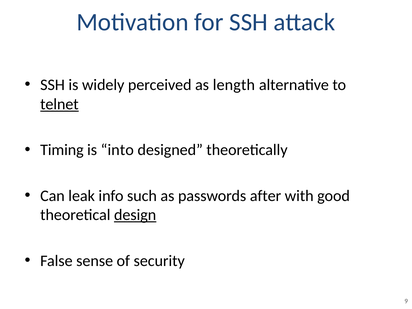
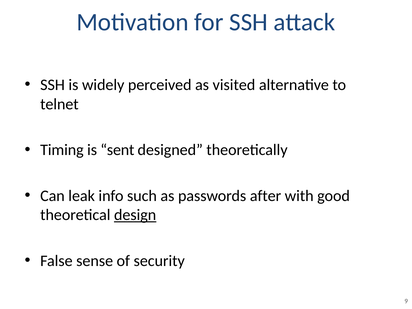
length: length -> visited (234, 85)
telnet underline: present -> none (59, 104)
into: into -> sent (117, 150)
